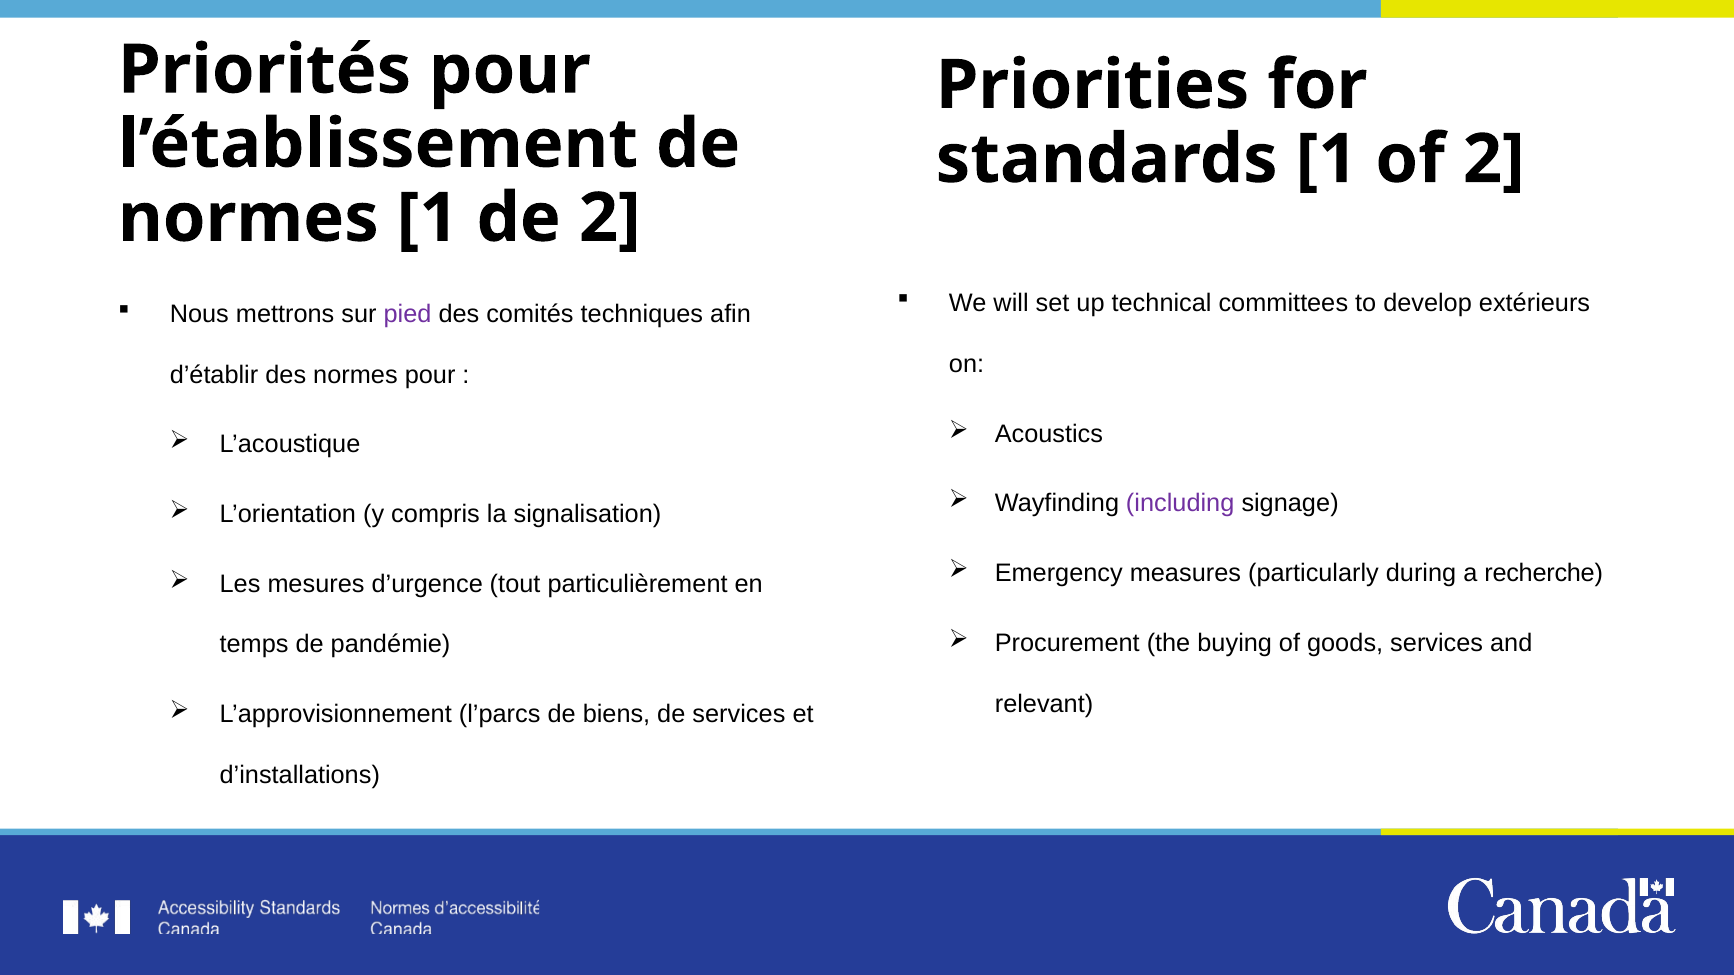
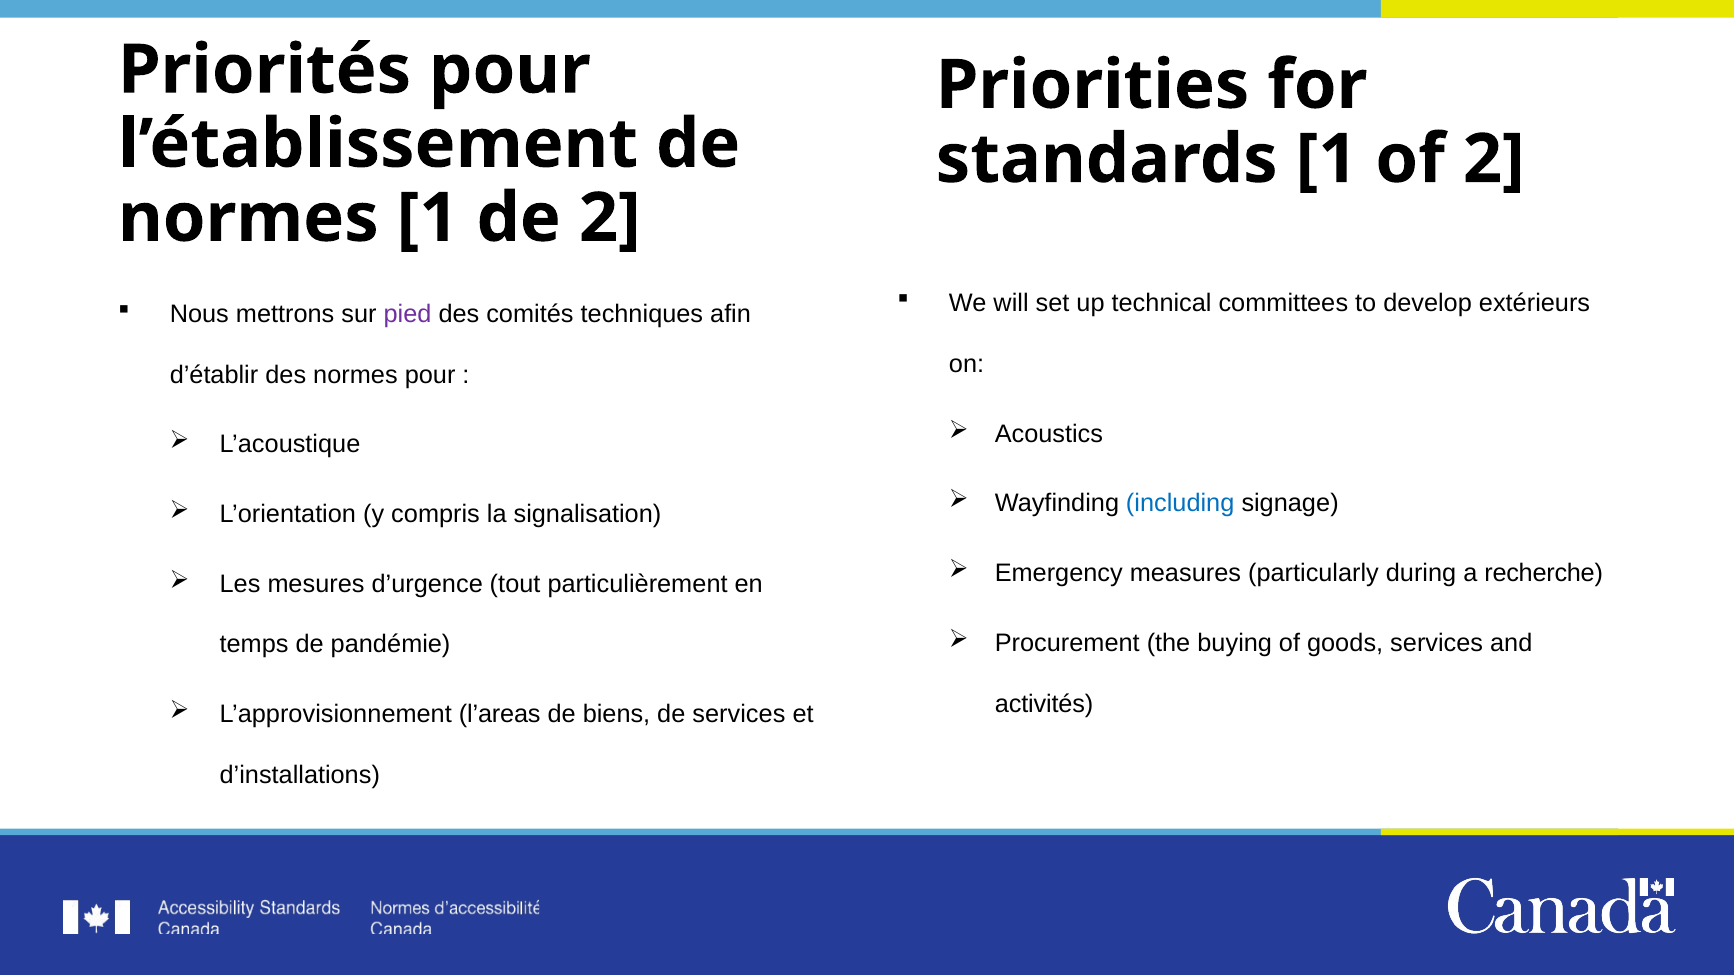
including colour: purple -> blue (1180, 504)
relevant: relevant -> activités (1044, 704)
l’parcs: l’parcs -> l’areas (500, 714)
